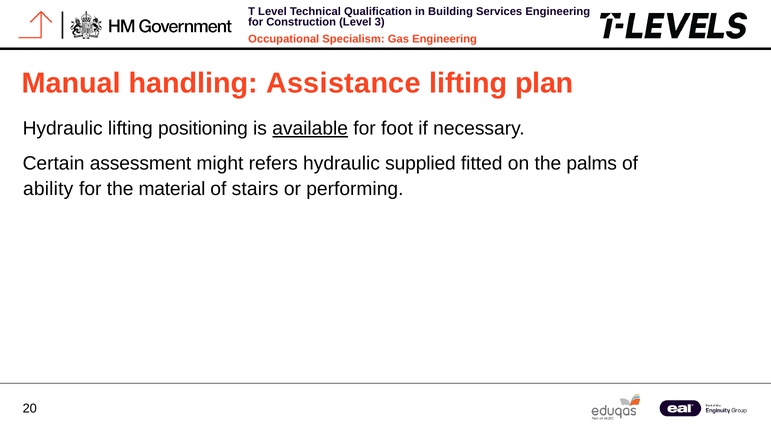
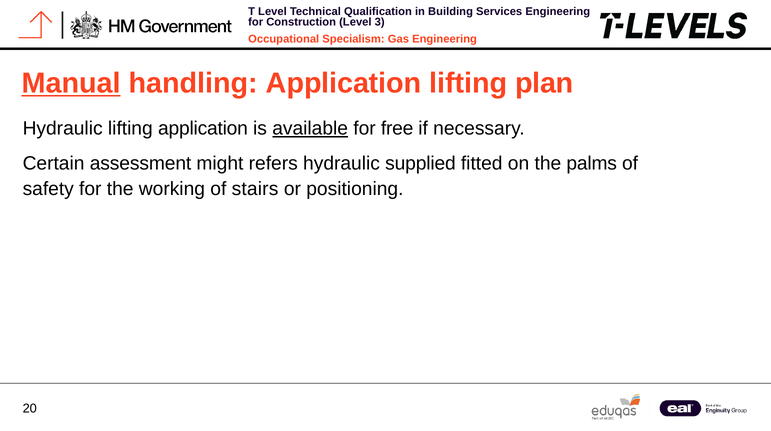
Manual underline: none -> present (71, 83)
handling Assistance: Assistance -> Application (344, 83)
lifting positioning: positioning -> application (203, 129)
foot: foot -> free (397, 129)
ability: ability -> safety (48, 189)
material: material -> working (172, 189)
performing: performing -> positioning (355, 189)
